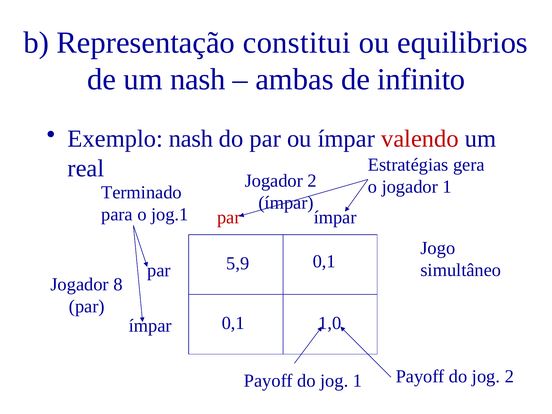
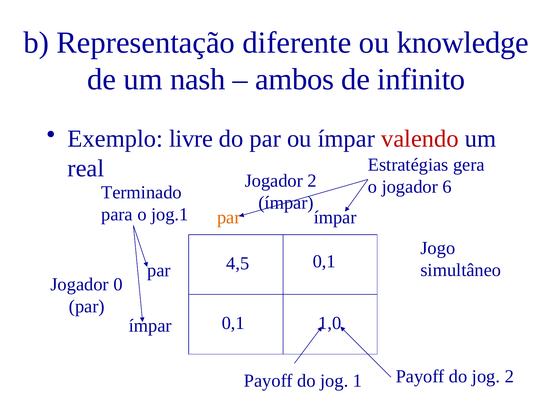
constitui: constitui -> diferente (297, 43)
equilibrios: equilibrios -> knowledge (463, 43)
ambas: ambas -> ambos (295, 79)
Exemplo nash: nash -> livre (191, 139)
jogador 1: 1 -> 6 (447, 187)
par colour: red -> orange (229, 217)
5,9: 5,9 -> 4,5 (238, 263)
8: 8 -> 0 (118, 284)
